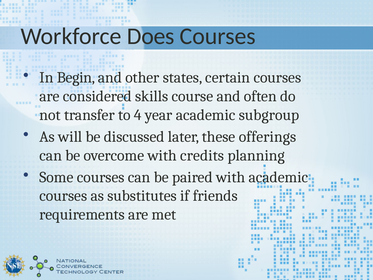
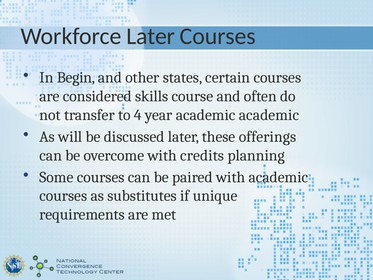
Workforce Does: Does -> Later (151, 36)
academic subgroup: subgroup -> academic (269, 115)
friends: friends -> unique (215, 196)
